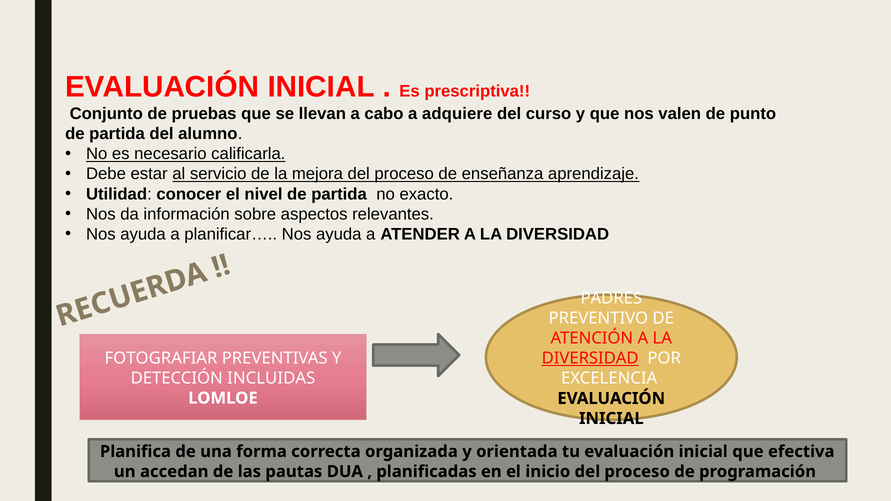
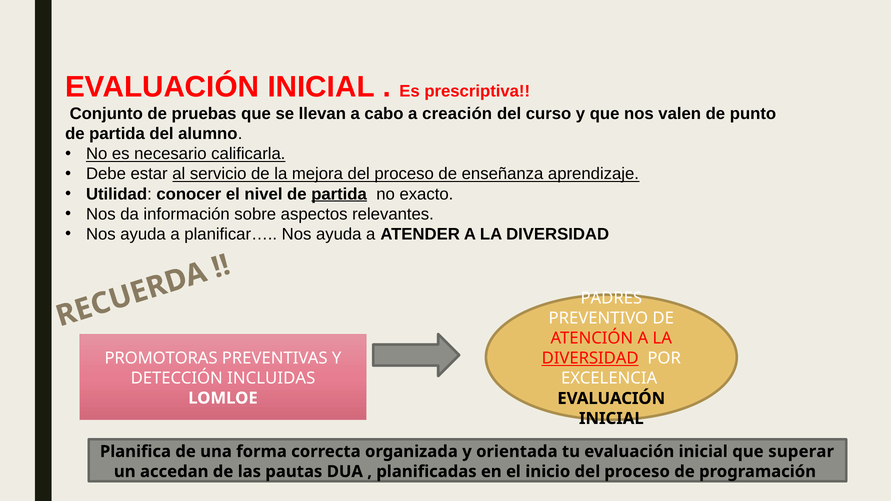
adquiere: adquiere -> creación (457, 114)
partida underline: none -> present (339, 194)
FOTOGRAFIAR: FOTOGRAFIAR -> PROMOTORAS (161, 358)
efectiva: efectiva -> superar (801, 452)
